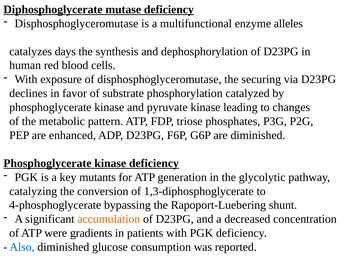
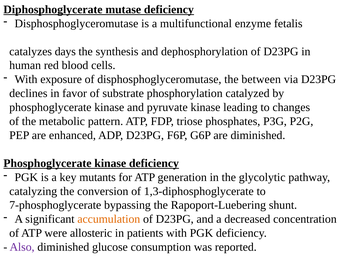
alleles: alleles -> fetalis (288, 24)
securing: securing -> between (261, 80)
4-phosphoglycerate: 4-phosphoglycerate -> 7-phosphoglycerate (55, 206)
gradients: gradients -> allosteric (91, 234)
Also colour: blue -> purple (22, 248)
